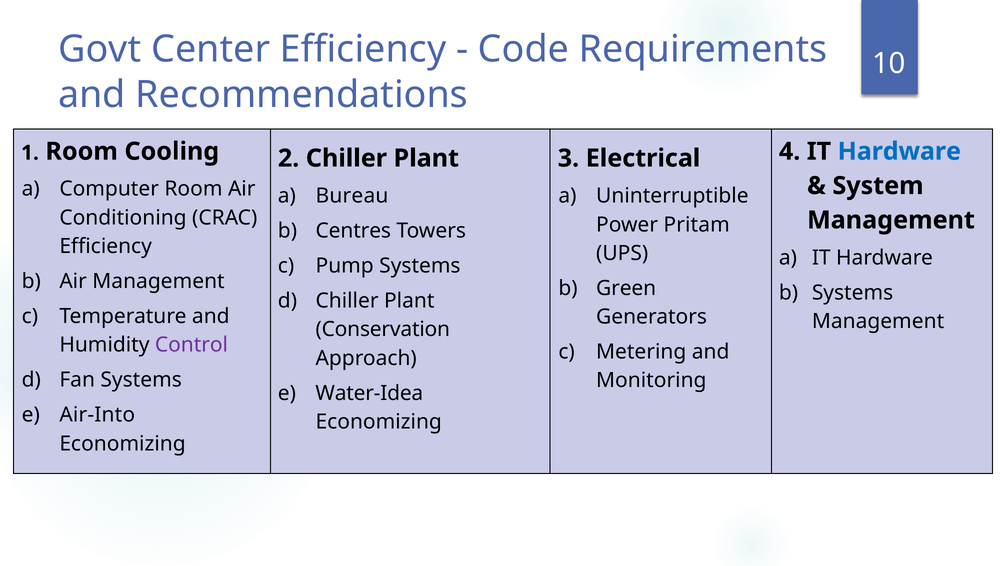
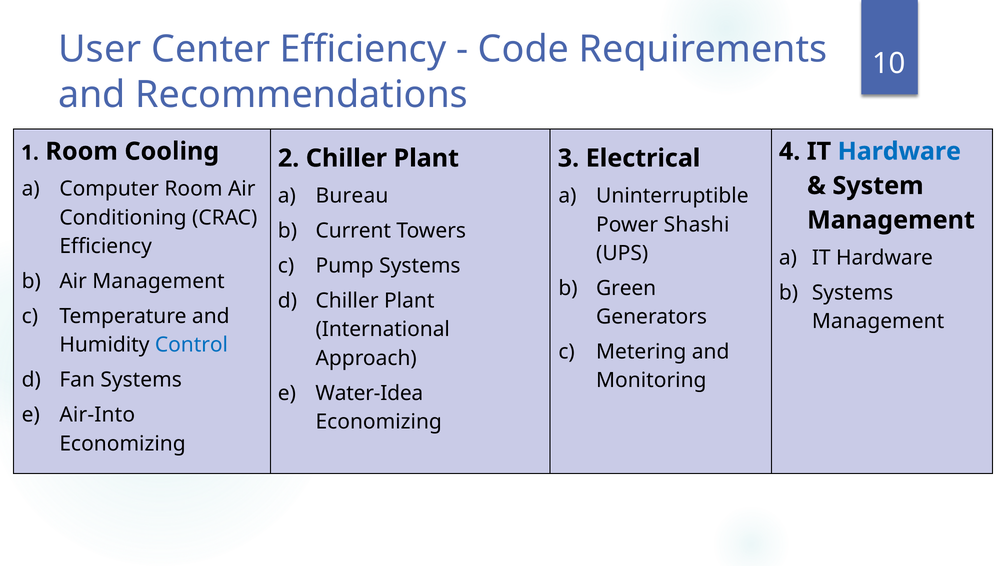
Govt: Govt -> User (100, 49)
Pritam: Pritam -> Shashi (697, 225)
Centres: Centres -> Current (353, 231)
Conservation: Conservation -> International (383, 329)
Control colour: purple -> blue (191, 345)
